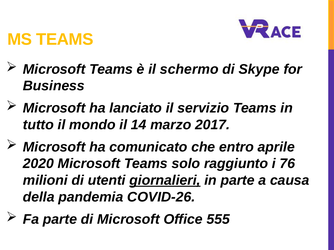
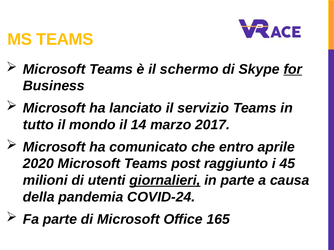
for underline: none -> present (293, 69)
solo: solo -> post (186, 164)
76: 76 -> 45 (287, 164)
COVID-26: COVID-26 -> COVID-24 (161, 197)
555: 555 -> 165 (218, 220)
